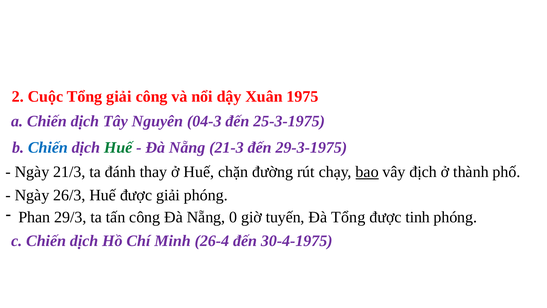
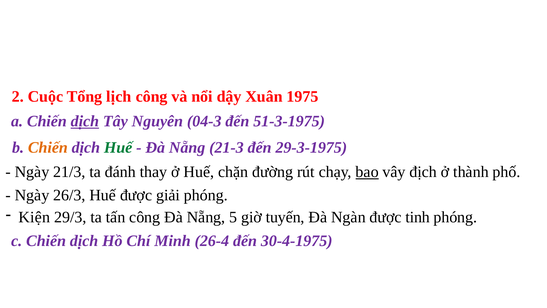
Tổng giải: giải -> lịch (119, 97)
dịch underline: none -> present (85, 121)
25-3-1975: 25-3-1975 -> 51-3-1975 (289, 121)
Chiến colour: blue -> orange (48, 147)
Phan: Phan -> Kiện (34, 217)
0: 0 -> 5 (233, 217)
Đà Tổng: Tổng -> Ngàn (348, 217)
